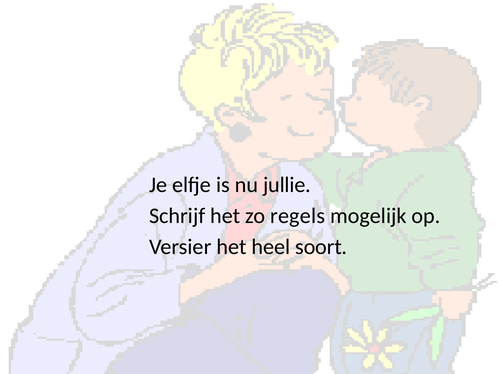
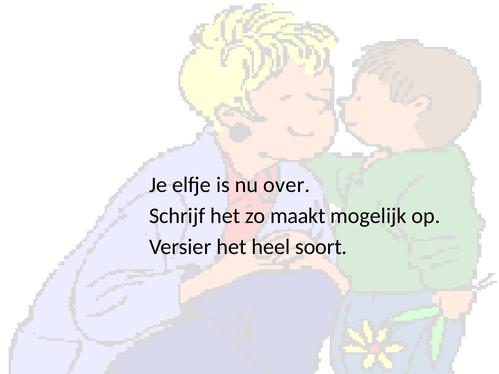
jullie: jullie -> over (287, 185)
regels: regels -> maakt (298, 216)
